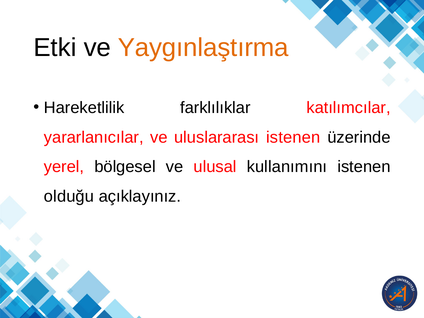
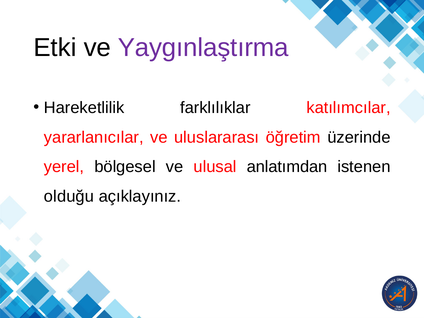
Yaygınlaştırma colour: orange -> purple (203, 47)
uluslararası istenen: istenen -> öğretim (293, 137)
kullanımını: kullanımını -> anlatımdan (287, 167)
